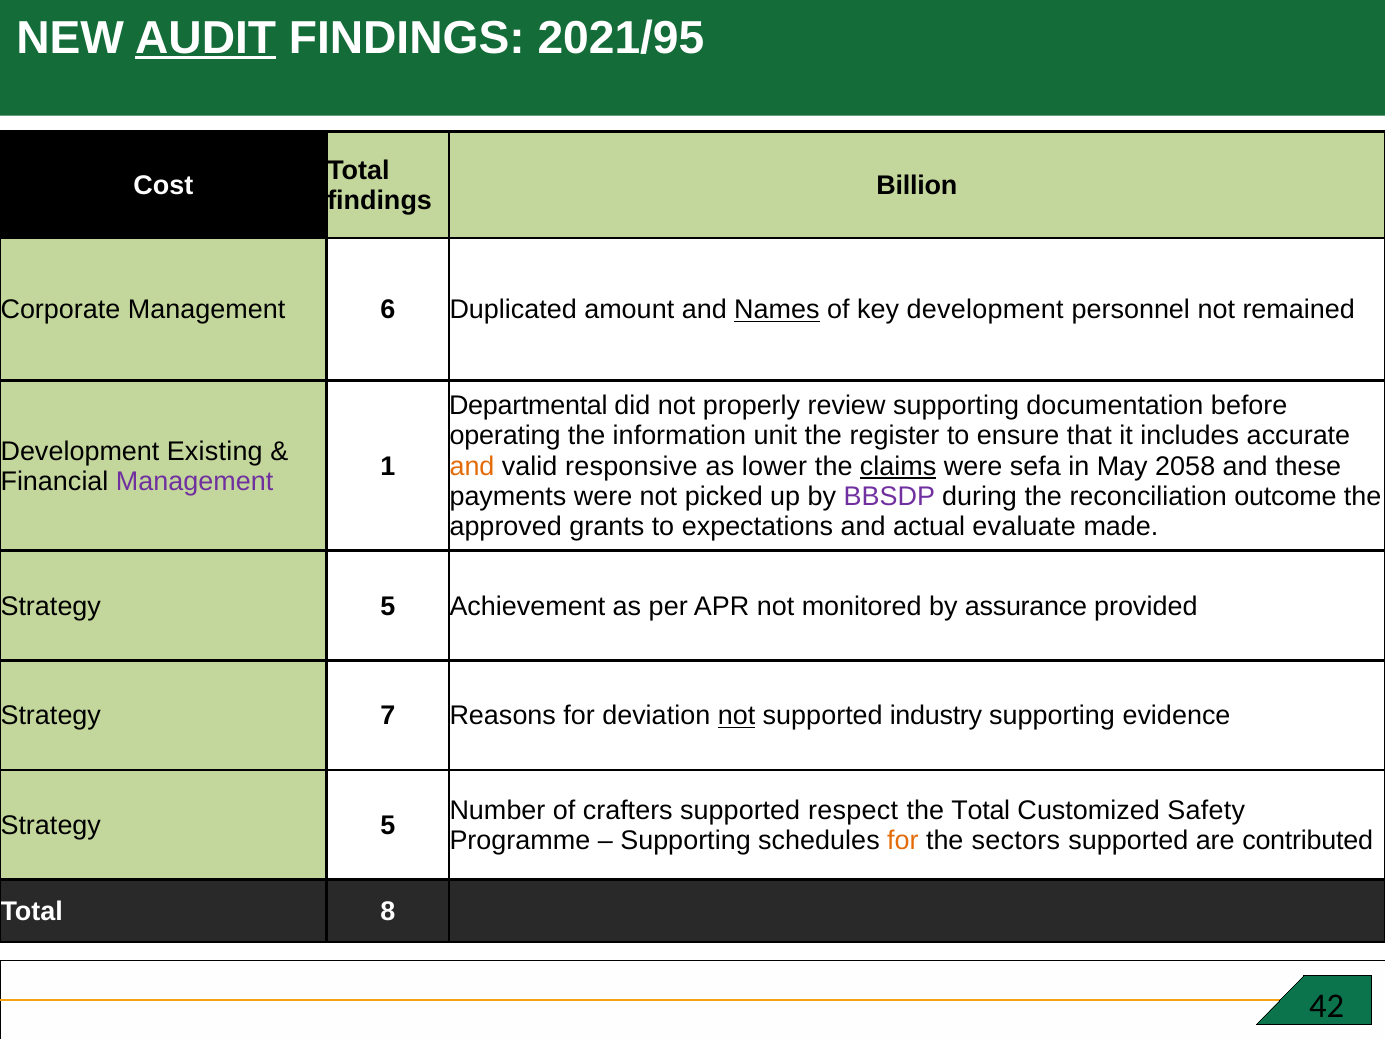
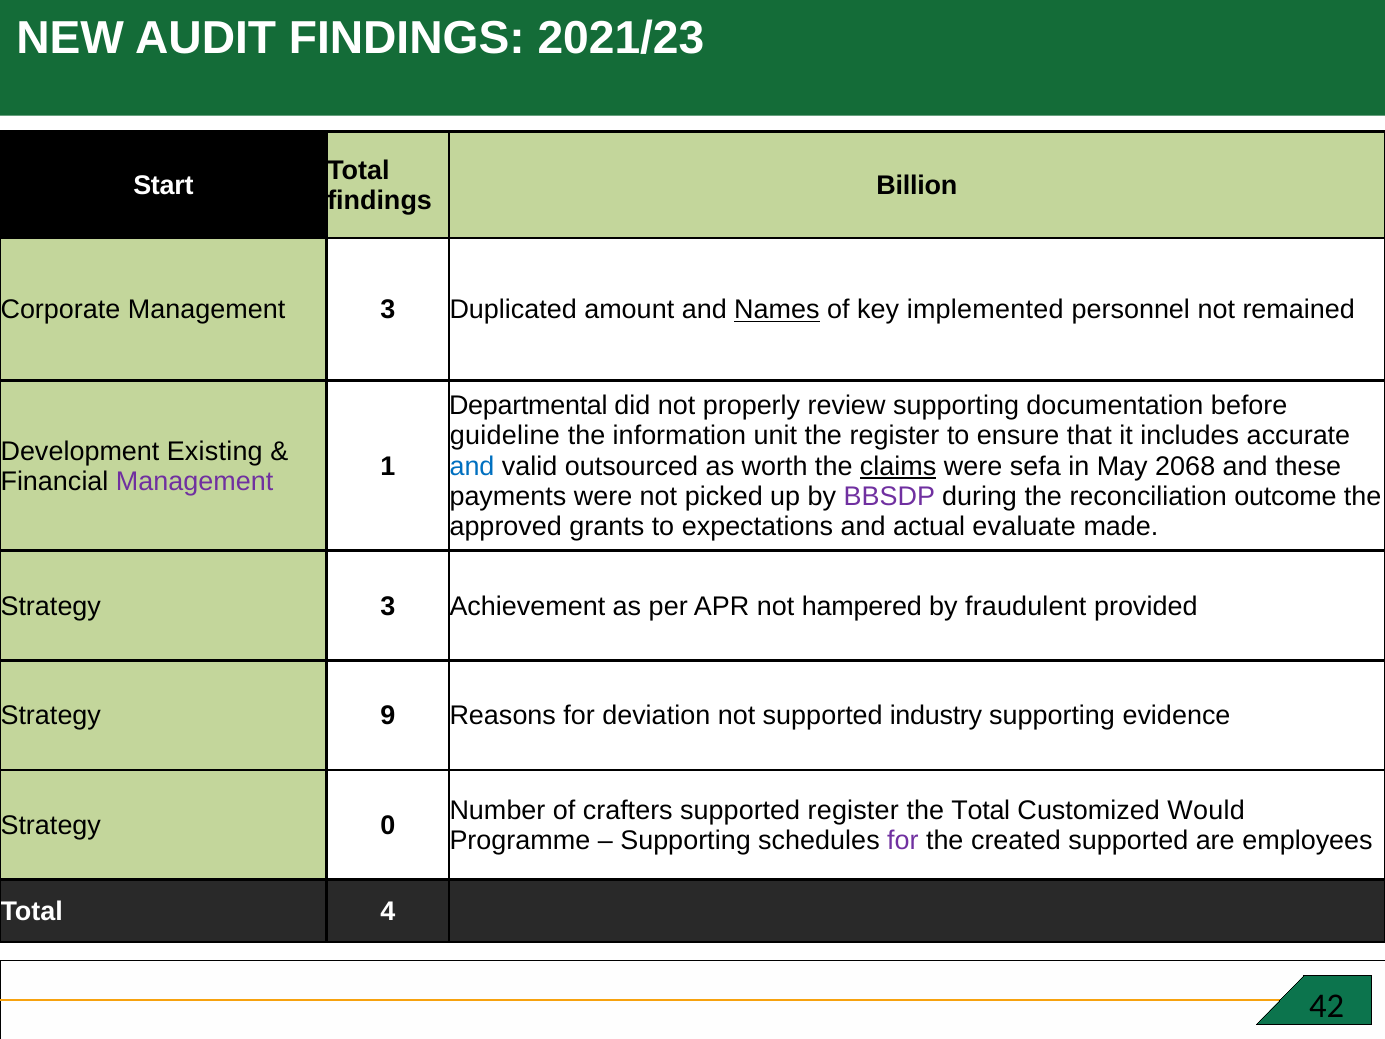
AUDIT underline: present -> none (206, 38)
2021/95: 2021/95 -> 2021/23 (621, 38)
Cost: Cost -> Start (163, 185)
Management 6: 6 -> 3 (388, 310)
key development: development -> implemented (985, 310)
operating: operating -> guideline (505, 436)
and colour: orange -> blue (472, 466)
responsive: responsive -> outsourced (631, 466)
lower: lower -> worth (775, 466)
2058: 2058 -> 2068 (1185, 466)
5: 5 -> 3 (388, 606)
monitored: monitored -> hampered (862, 606)
assurance: assurance -> fraudulent (1026, 606)
7: 7 -> 9 (388, 716)
not underline: present -> none (737, 716)
supported respect: respect -> register (853, 810)
Safety: Safety -> Would (1206, 810)
5: 5 -> 0 (388, 825)
for colour: orange -> purple (903, 841)
sectors: sectors -> created (1016, 841)
contributed: contributed -> employees (1308, 841)
8: 8 -> 4 (388, 911)
